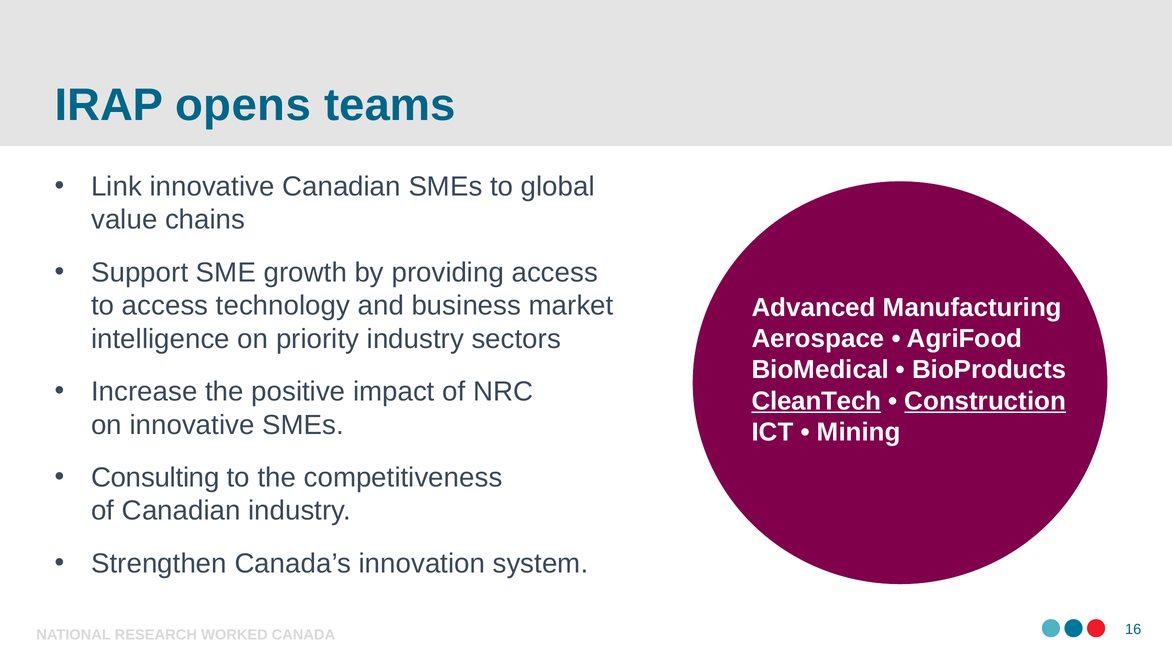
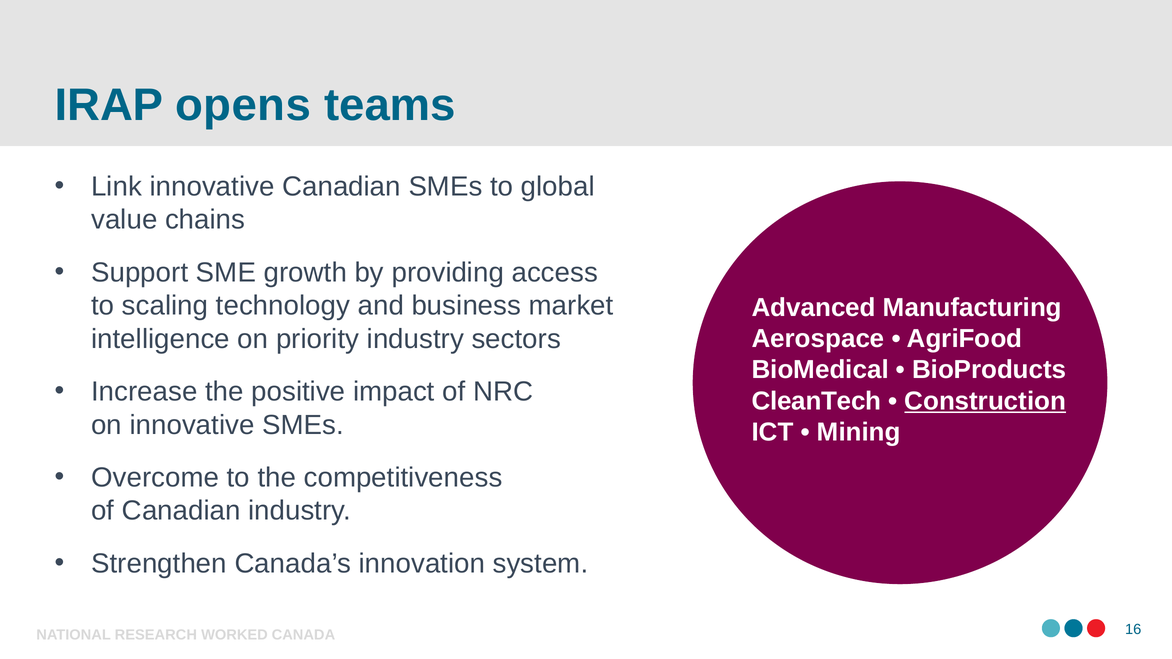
to access: access -> scaling (165, 306)
CleanTech underline: present -> none (816, 401)
Consulting: Consulting -> Overcome (155, 478)
